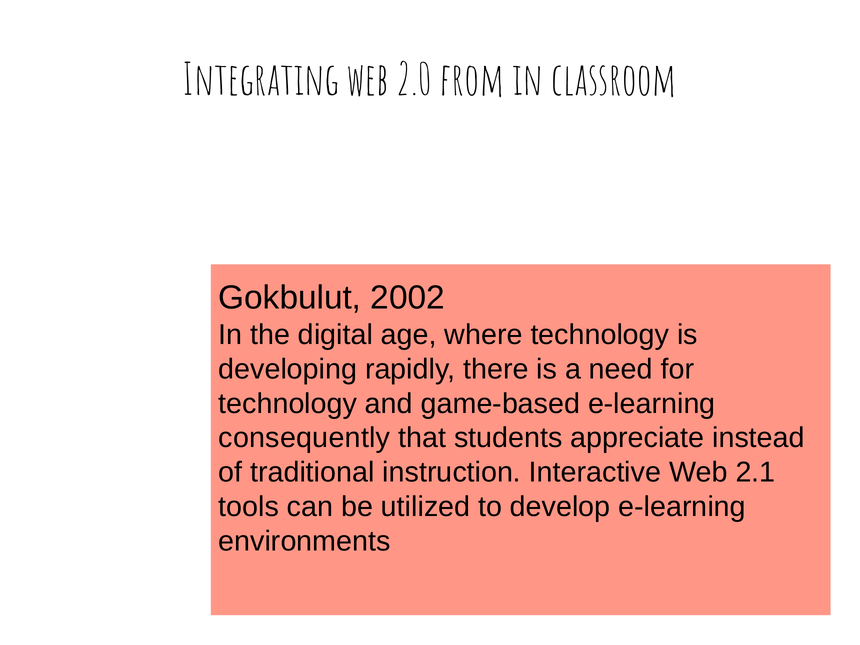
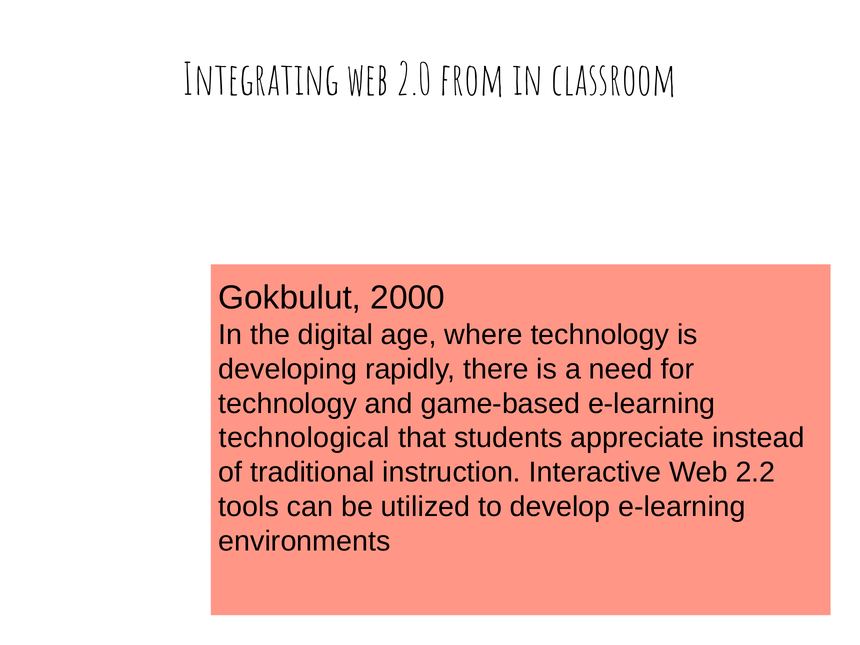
2002: 2002 -> 2000 (408, 298)
consequently: consequently -> technological (304, 438)
2.1: 2.1 -> 2.2 (755, 472)
